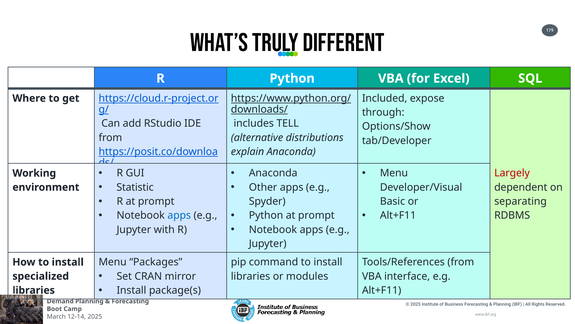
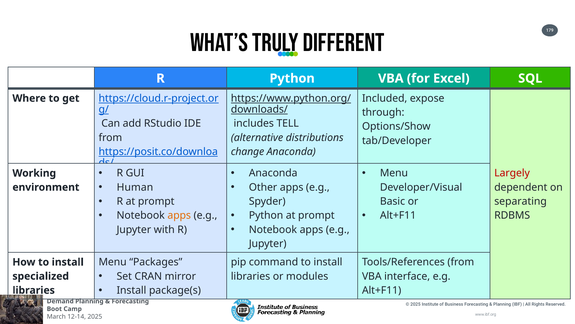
explain: explain -> change (248, 151)
Statistic: Statistic -> Human (135, 187)
apps colour: blue -> orange (179, 215)
